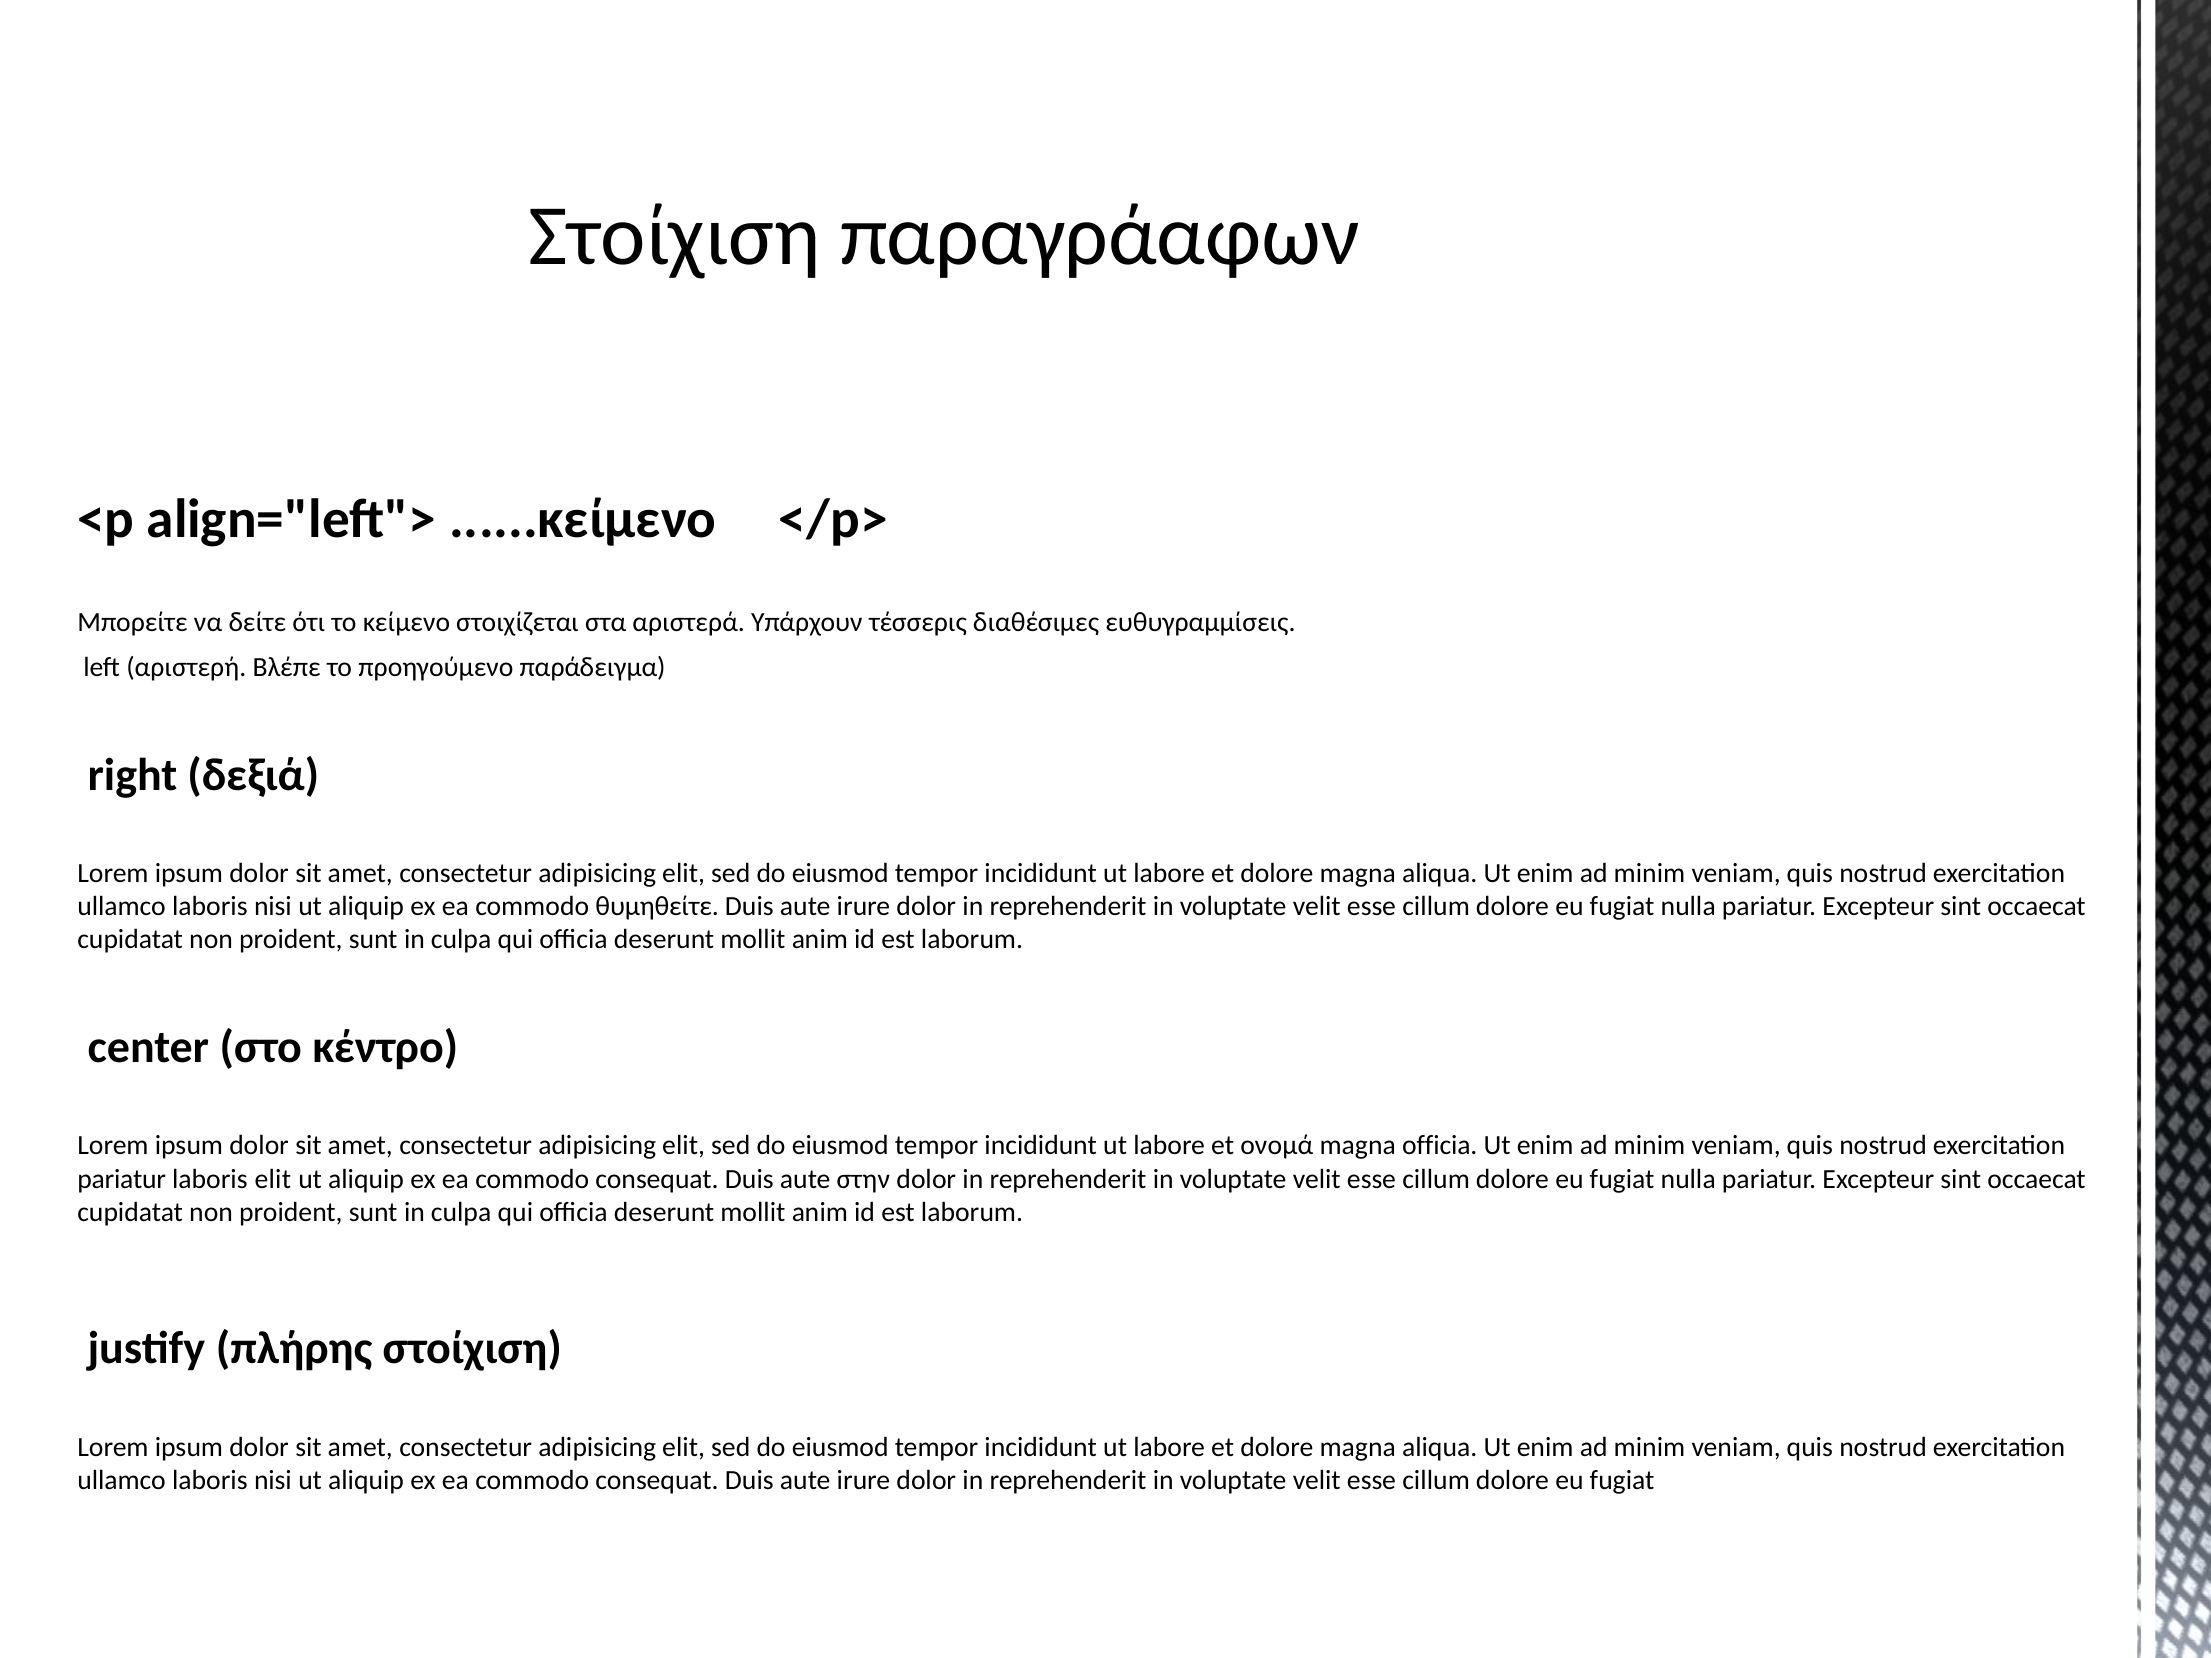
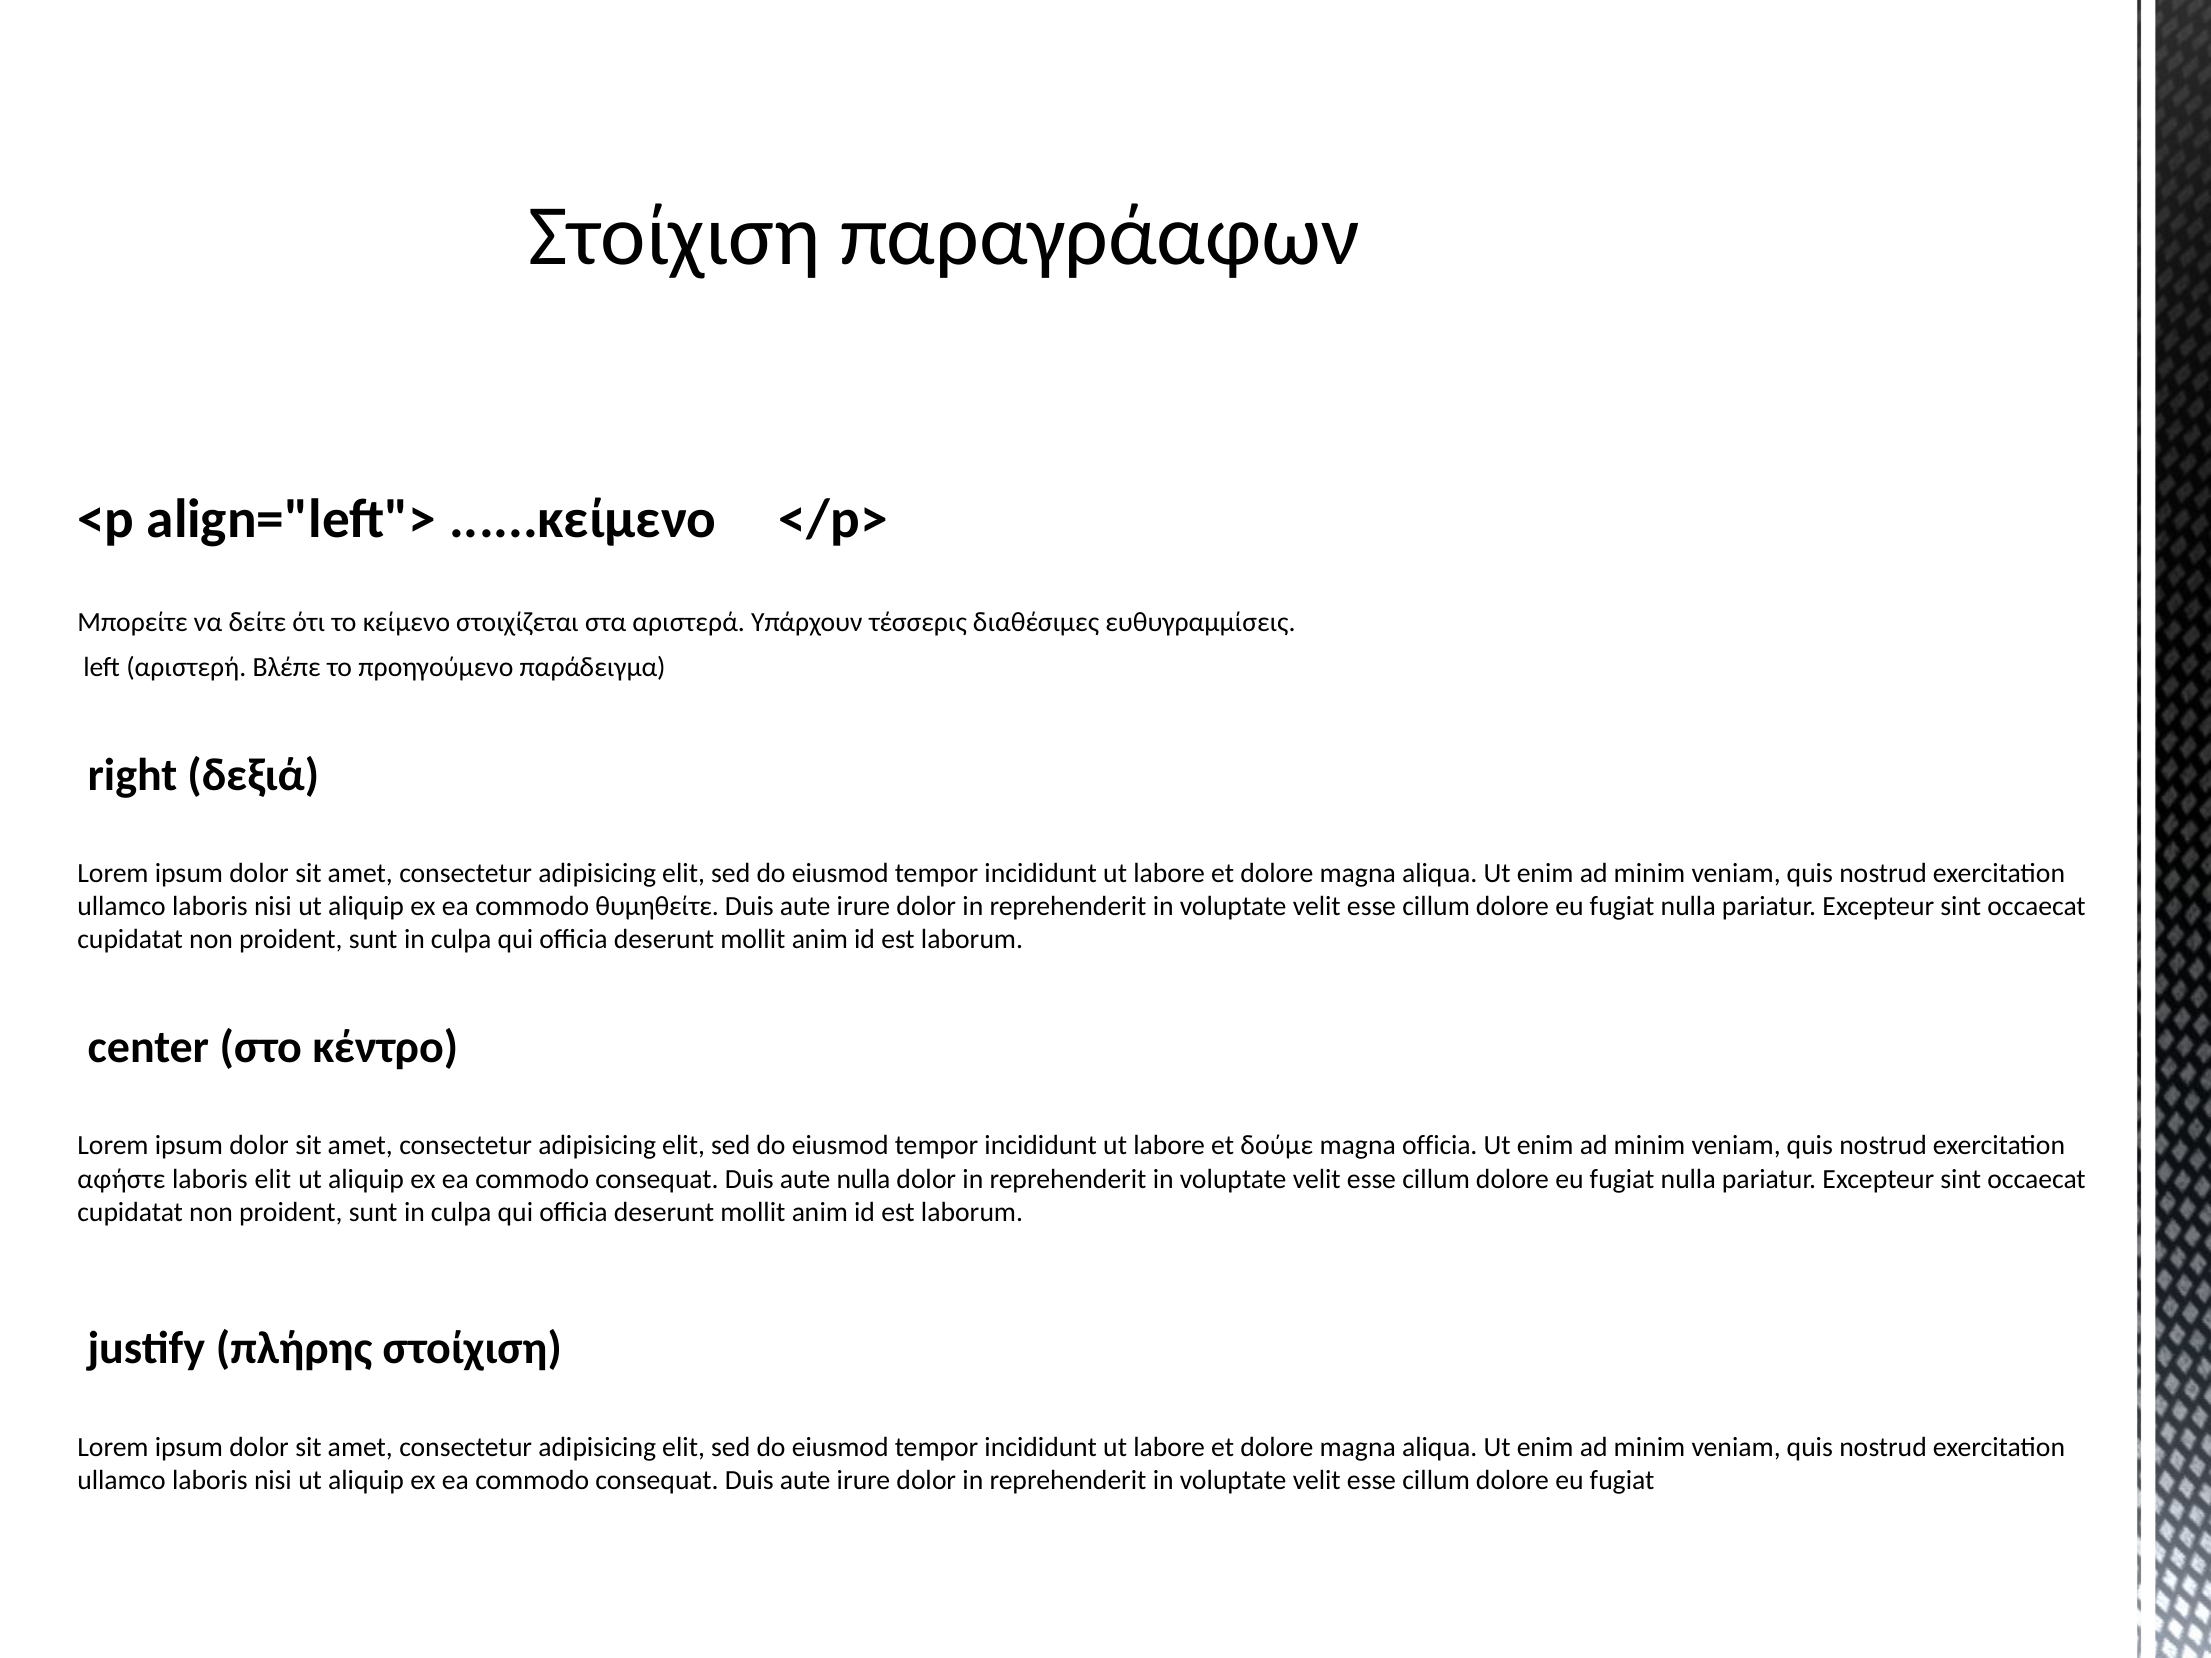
ονομά: ονομά -> δούμε (1277, 1146)
pariatur: pariatur -> αφήστε (121, 1179)
aute στην: στην -> nulla (864, 1179)
